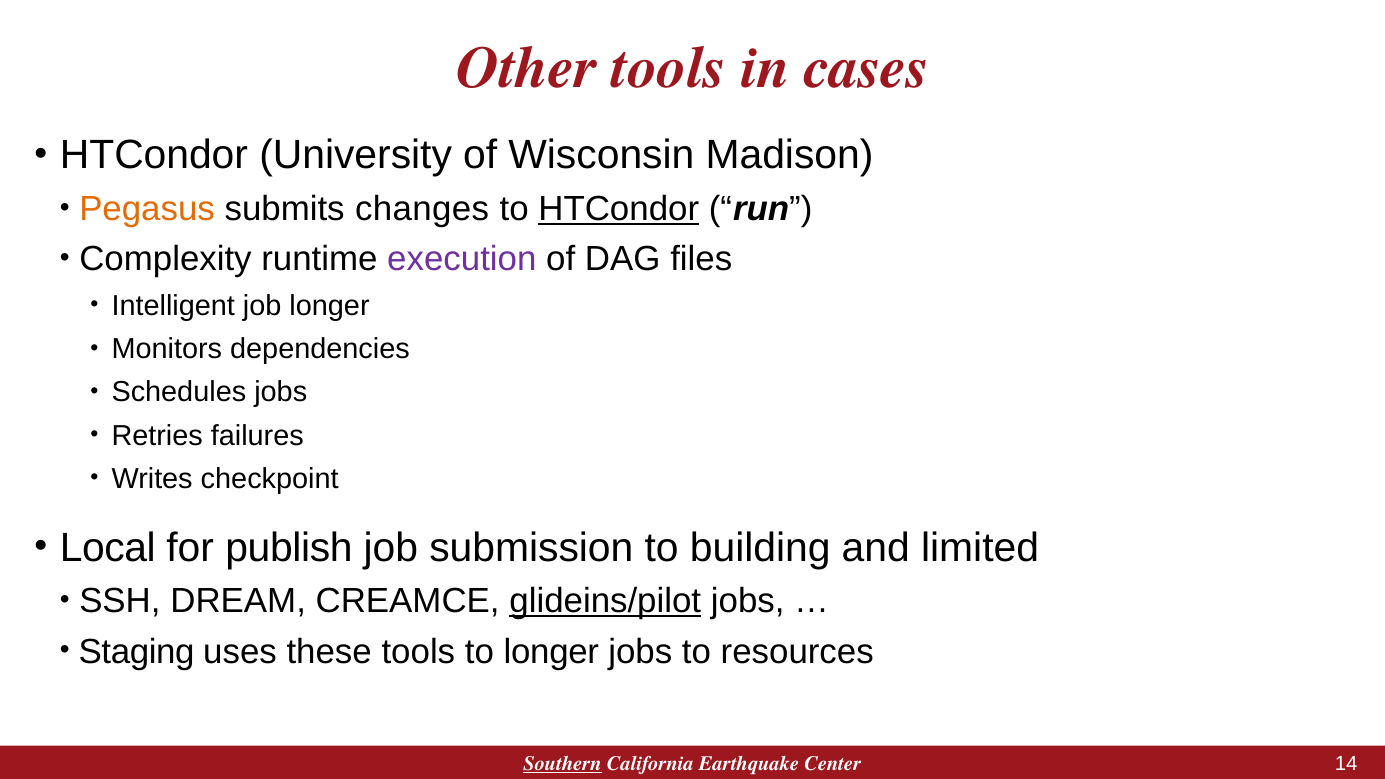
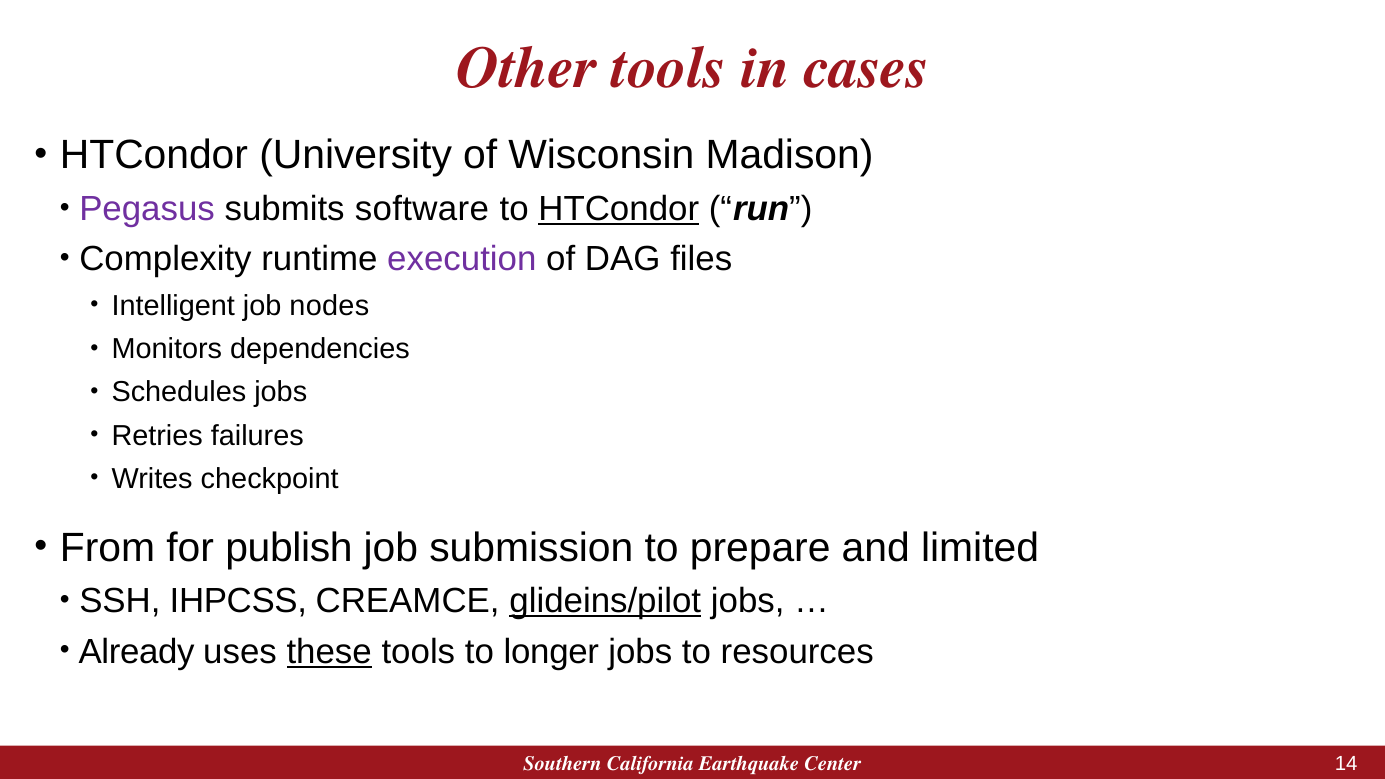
Pegasus colour: orange -> purple (147, 209)
changes: changes -> software (422, 209)
job longer: longer -> nodes (329, 306)
Local: Local -> From (108, 548)
building: building -> prepare (760, 548)
DREAM: DREAM -> IHPCSS (238, 601)
Staging: Staging -> Already (137, 652)
these underline: none -> present (329, 652)
Southern underline: present -> none (563, 764)
